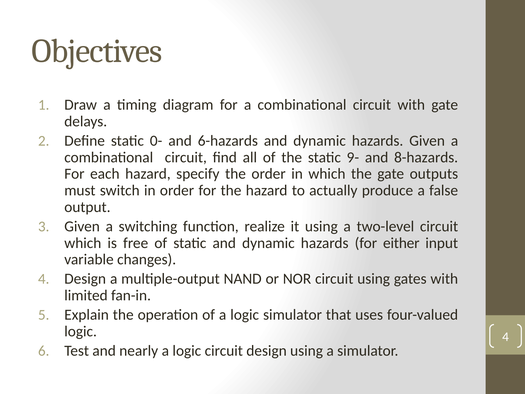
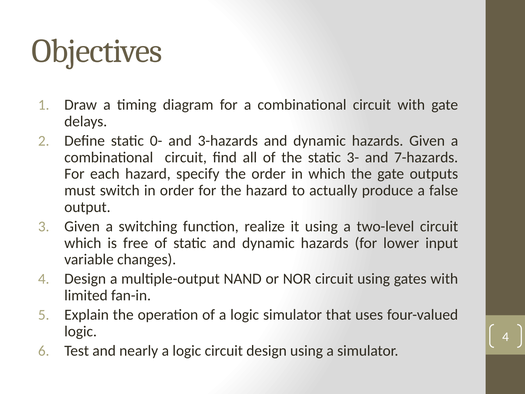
6-hazards: 6-hazards -> 3-hazards (228, 141)
9-: 9- -> 3- (353, 157)
8-hazards: 8-hazards -> 7-hazards (426, 157)
either: either -> lower (401, 243)
